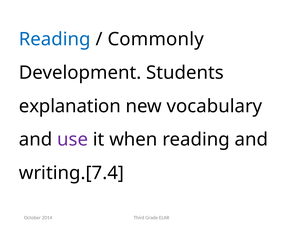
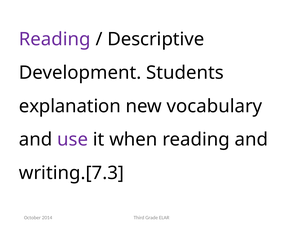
Reading colour: blue -> purple (55, 39)
Commonly: Commonly -> Descriptive (156, 39)
writing.[7.4: writing.[7.4 -> writing.[7.3 (71, 174)
